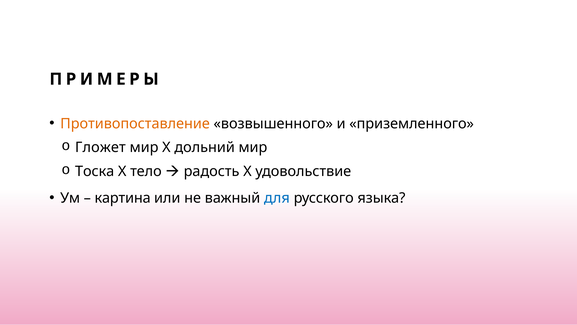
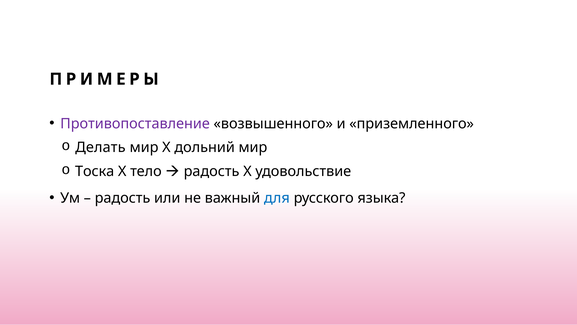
Противопоставление colour: orange -> purple (135, 123)
Гложет: Гложет -> Делать (100, 147)
картина: картина -> радость (123, 198)
